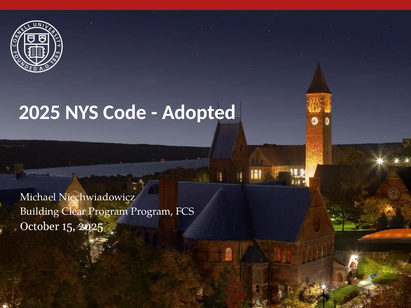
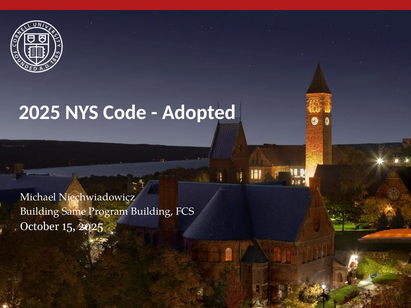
Clear: Clear -> Same (74, 212)
Program Program: Program -> Building (152, 212)
